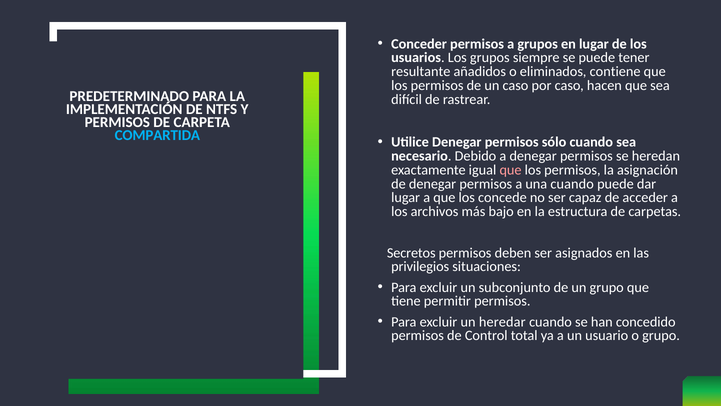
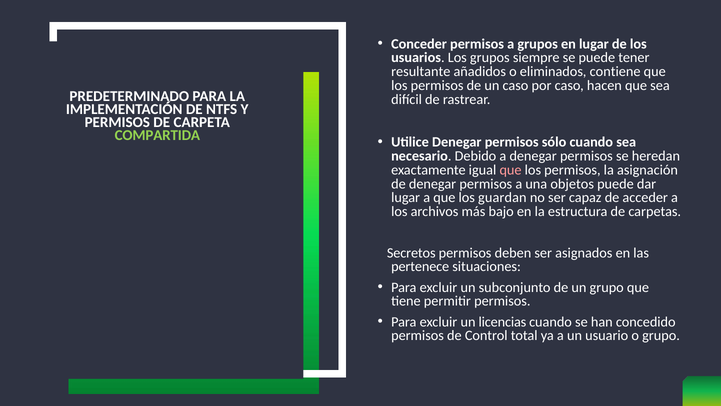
COMPARTIDA colour: light blue -> light green (157, 135)
una cuando: cuando -> objetos (572, 184)
concede: concede -> guardan (502, 197)
privilegios: privilegios -> pertenece (420, 266)
heredar: heredar -> licencias (502, 321)
